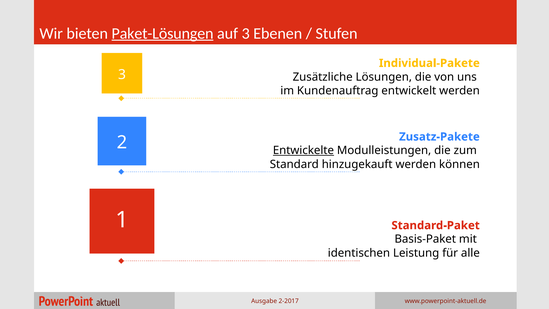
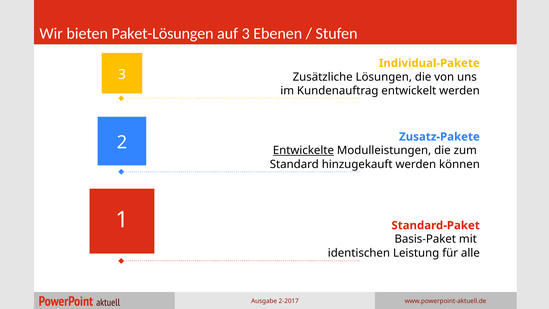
Paket-Lösungen underline: present -> none (163, 33)
